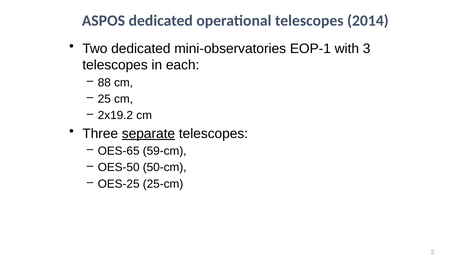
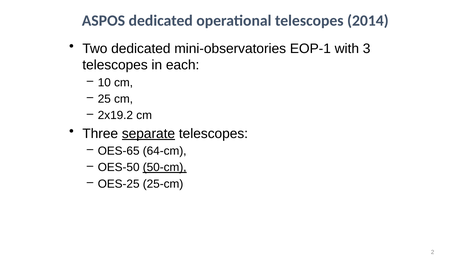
88: 88 -> 10 (104, 83)
59-cm: 59-cm -> 64-cm (165, 151)
50-cm underline: none -> present (165, 168)
